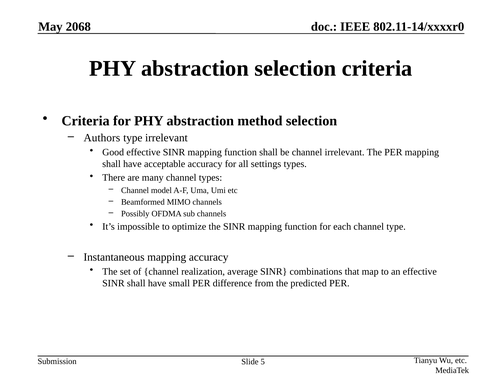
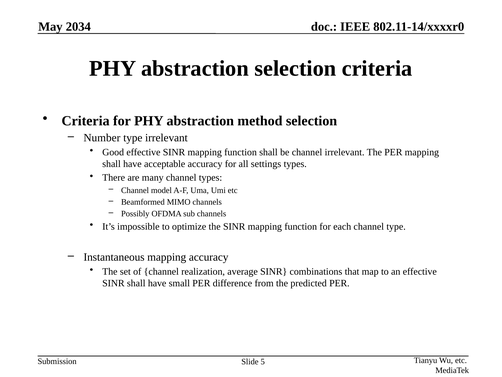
2068: 2068 -> 2034 (78, 27)
Authors: Authors -> Number (102, 138)
